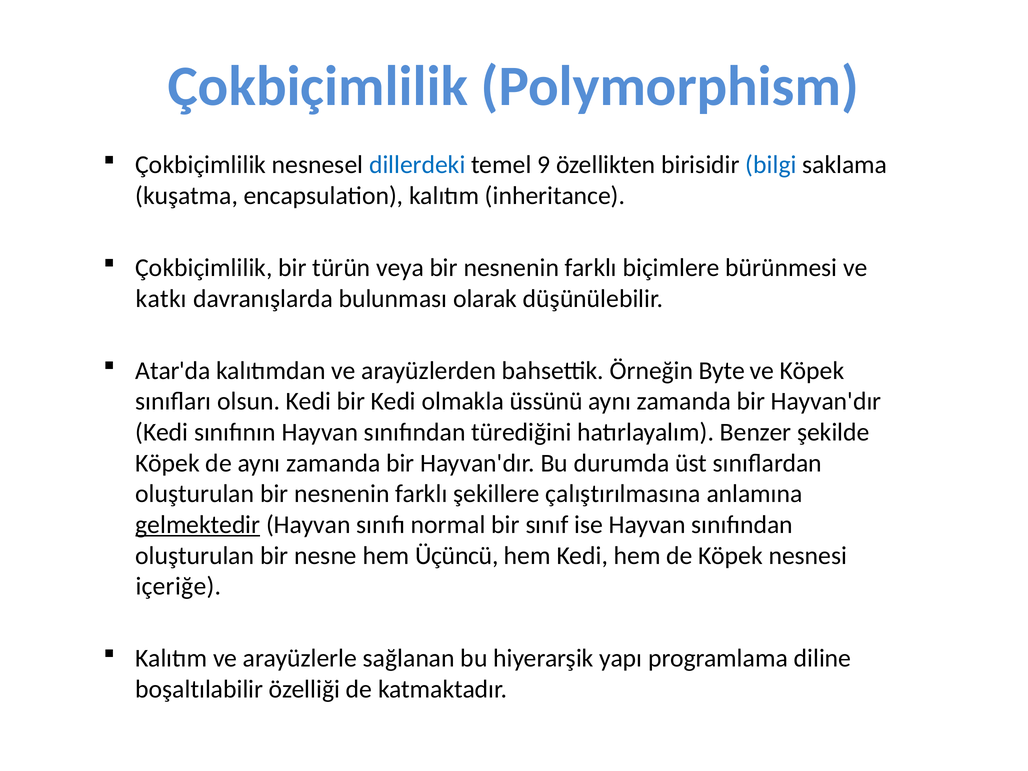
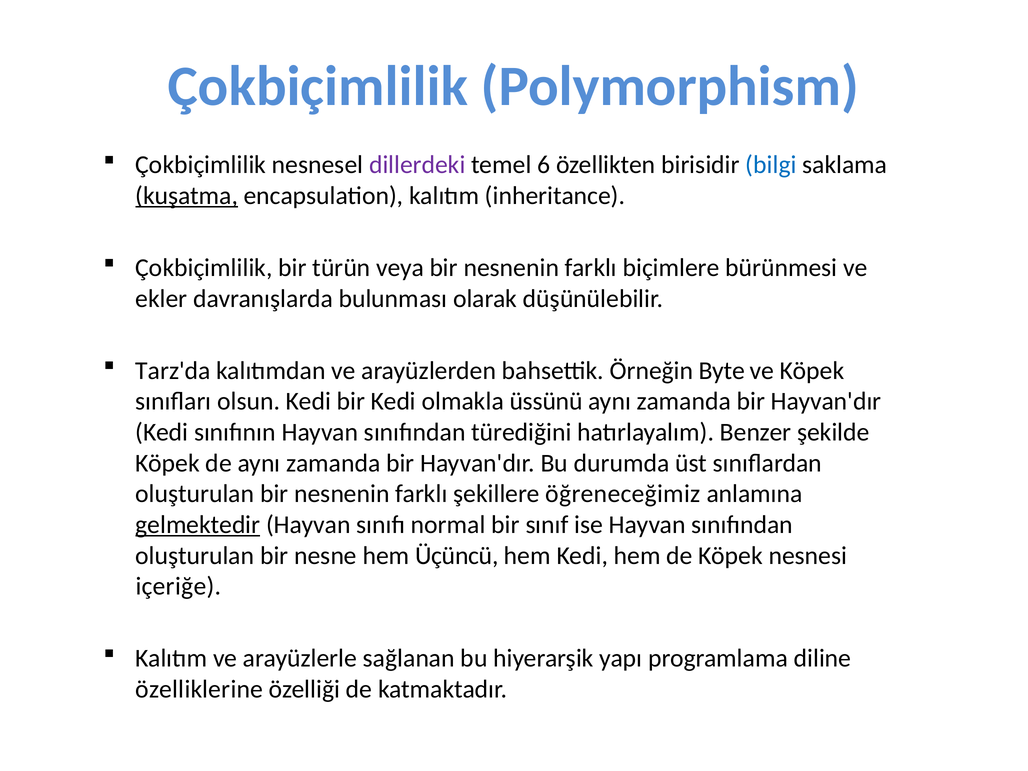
dillerdeki colour: blue -> purple (417, 165)
9: 9 -> 6 (544, 165)
kuşatma underline: none -> present (187, 196)
katkı: katkı -> ekler (161, 299)
Atar'da: Atar'da -> Tarz'da (173, 371)
çalıştırılmasına: çalıştırılmasına -> öğreneceğimiz (623, 494)
boşaltılabilir: boşaltılabilir -> özelliklerine (199, 689)
